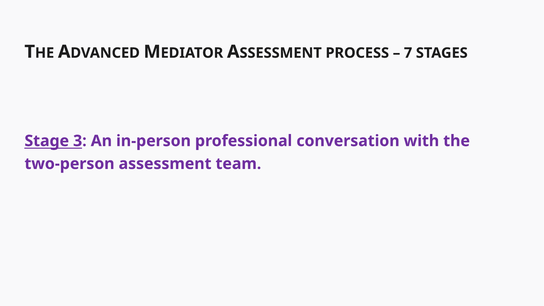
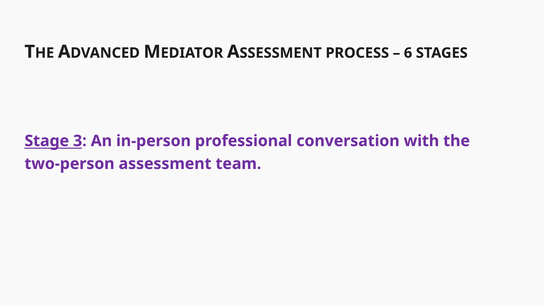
7: 7 -> 6 (408, 53)
